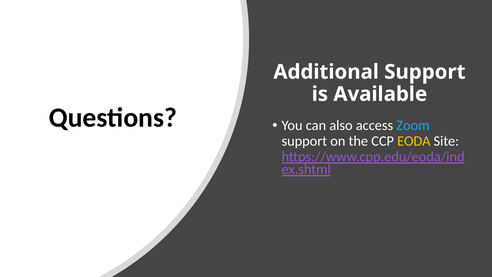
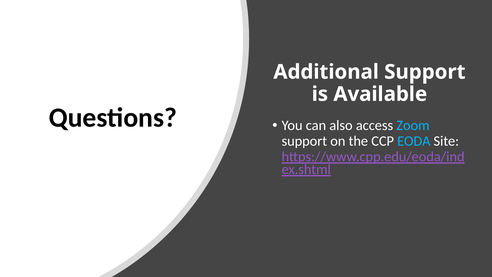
EODA colour: yellow -> light blue (414, 141)
